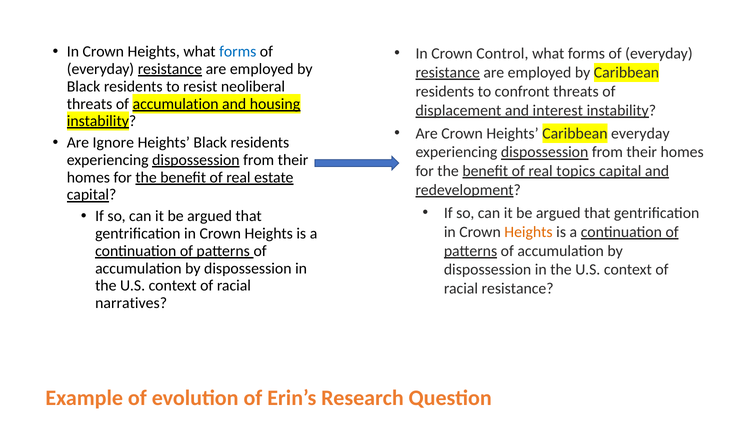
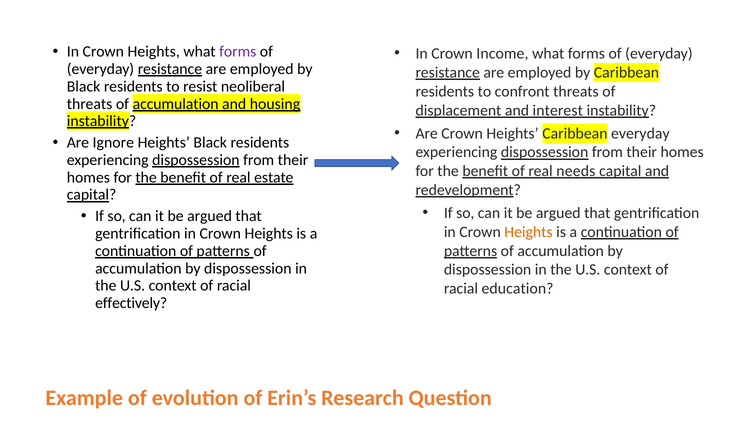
forms colour: blue -> purple (238, 52)
Control: Control -> Income (502, 54)
topics: topics -> needs (576, 171)
racial resistance: resistance -> education (518, 289)
narratives: narratives -> effectively (131, 303)
